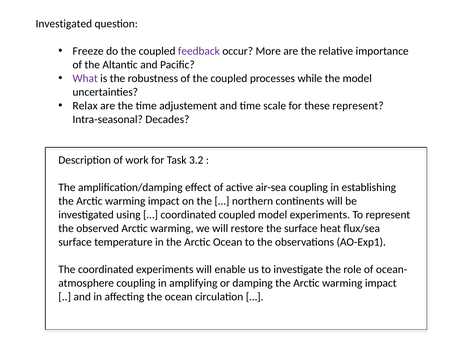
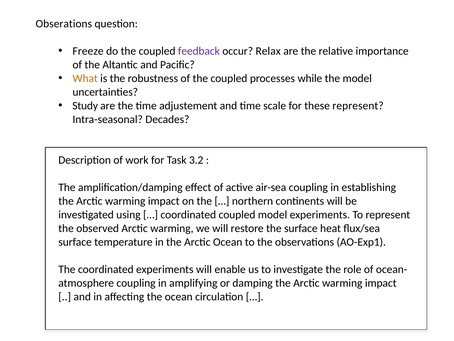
Investigated: Investigated -> Obserations (64, 24)
More: More -> Relax (268, 51)
What colour: purple -> orange (85, 78)
Relax: Relax -> Study (85, 106)
